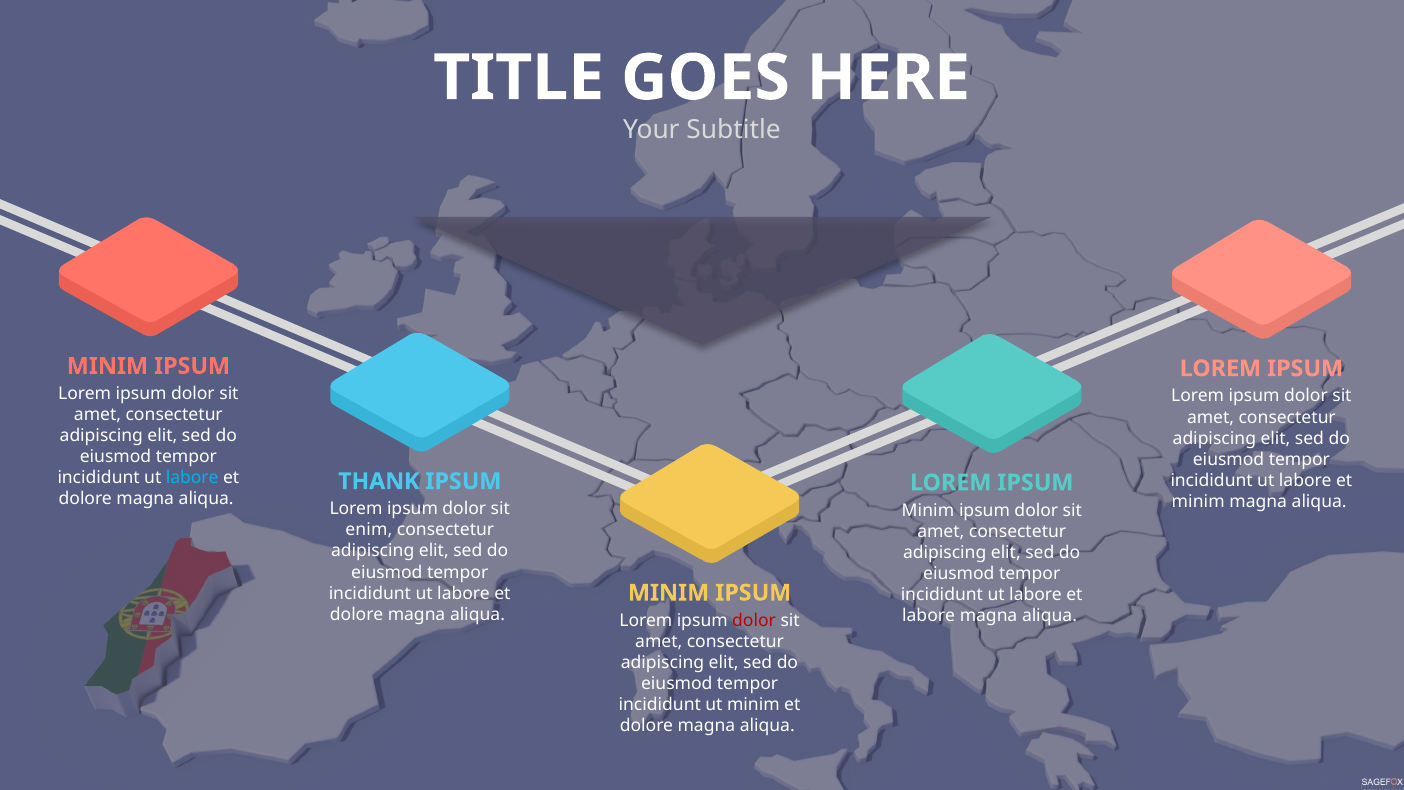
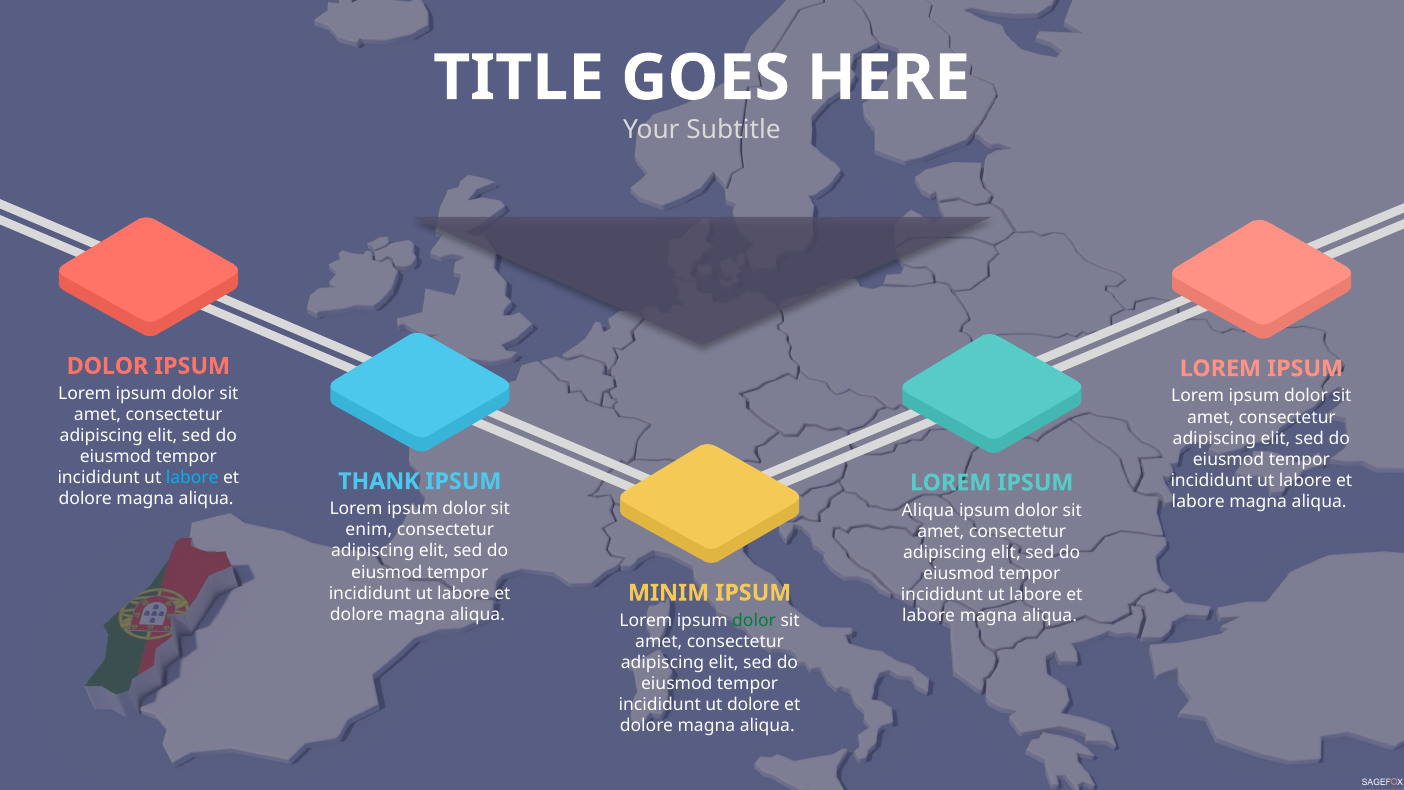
MINIM: MINIM -> DOLOR (108, 366)
minim: minim -> labore (1198, 501)
Minim: Minim -> Aliqua (928, 510)
dolor colour: red -> green (754, 620)
ut minim: minim -> dolore (753, 705)
